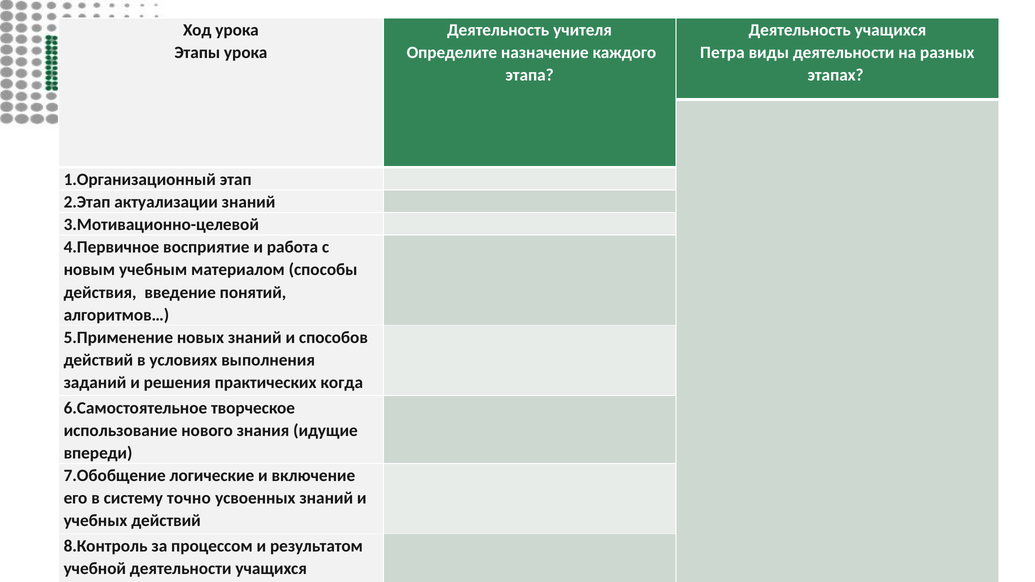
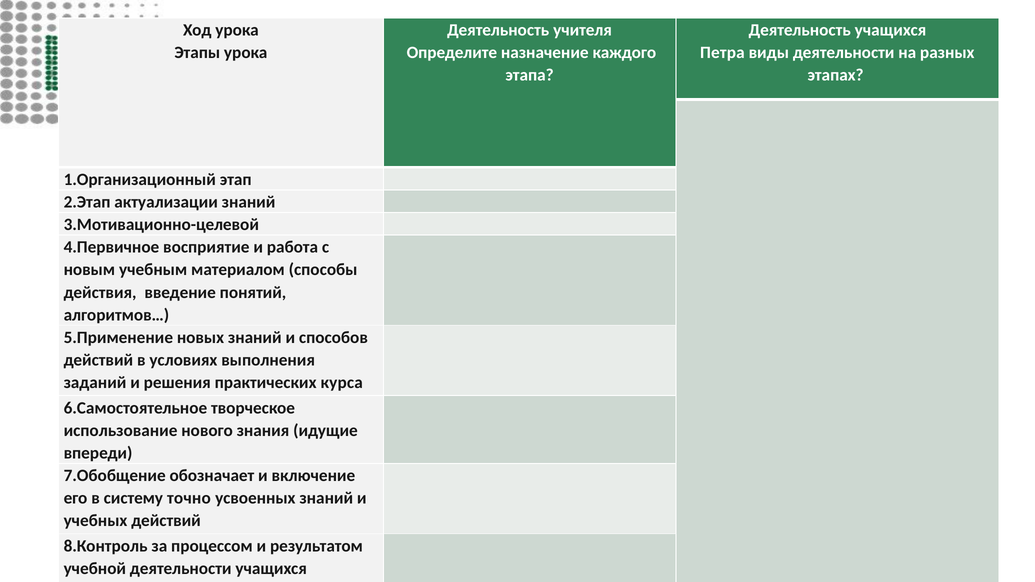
когда: когда -> курса (342, 383)
логические: логические -> обозначает (212, 476)
